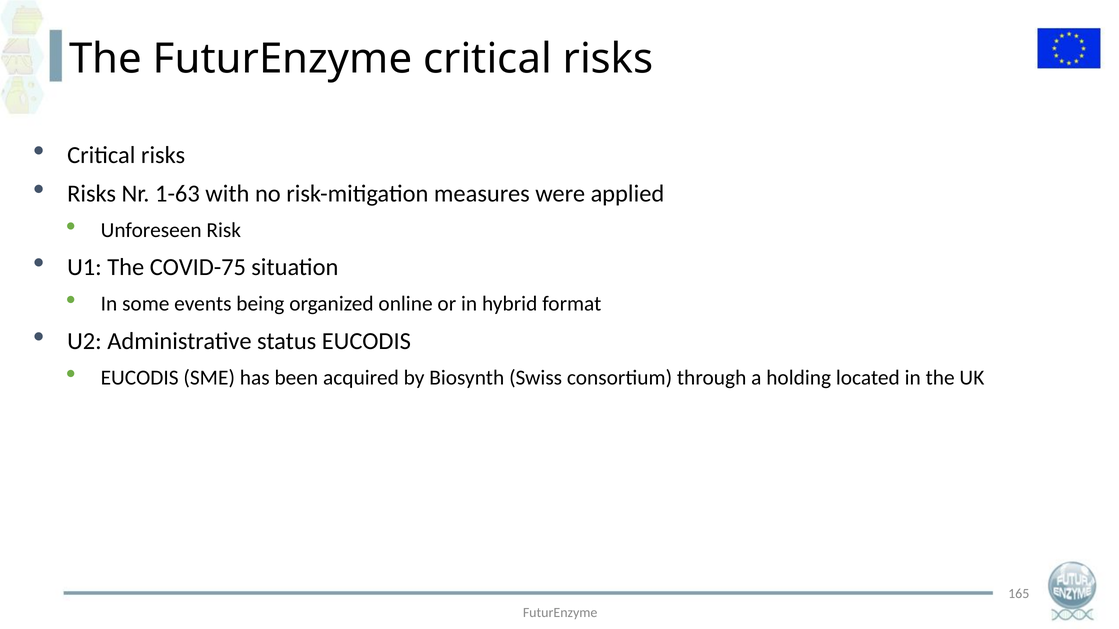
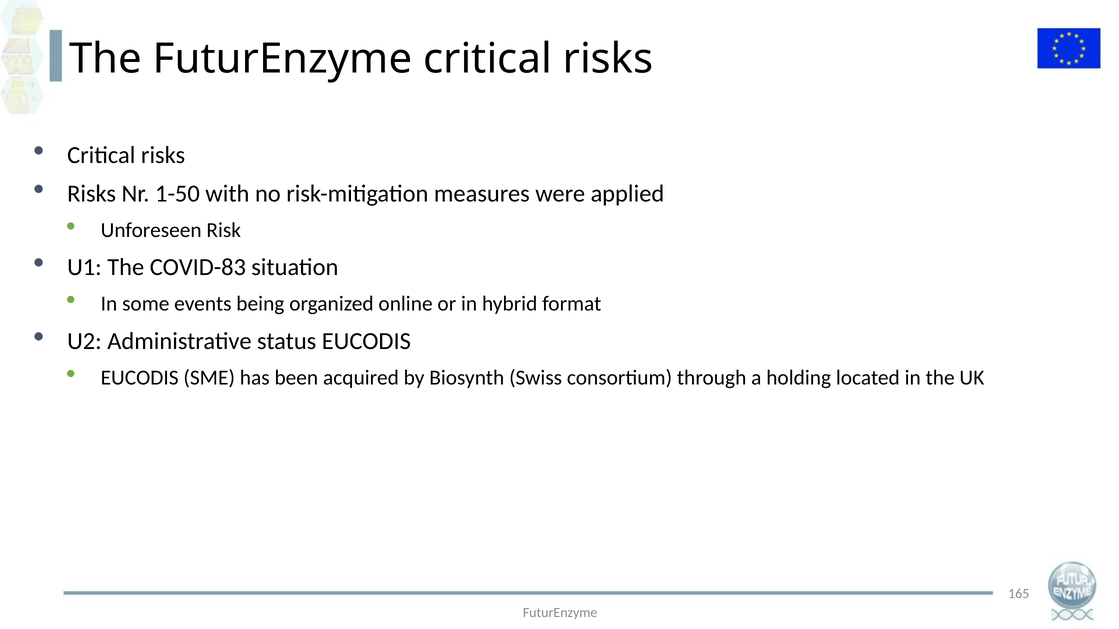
1-63: 1-63 -> 1-50 (177, 194)
COVID-75: COVID-75 -> COVID-83 (198, 268)
